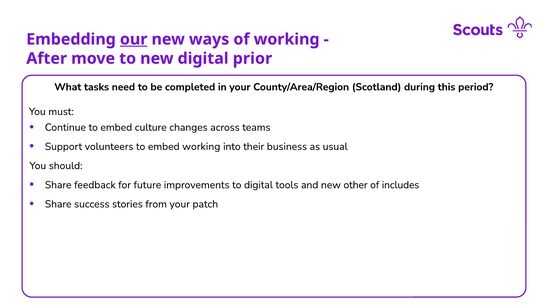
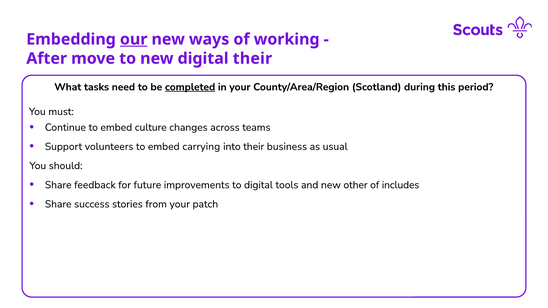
digital prior: prior -> their (252, 59)
completed underline: none -> present (190, 87)
embed working: working -> carrying (201, 147)
